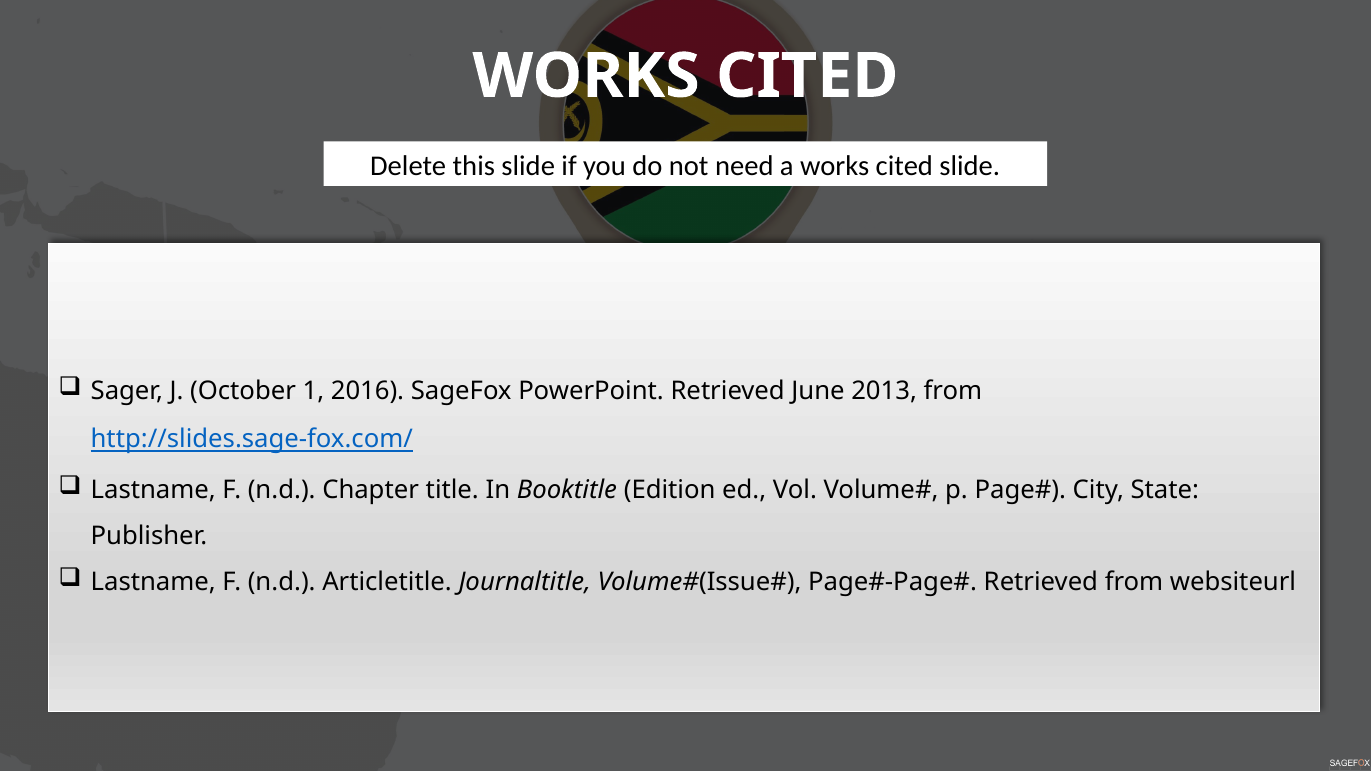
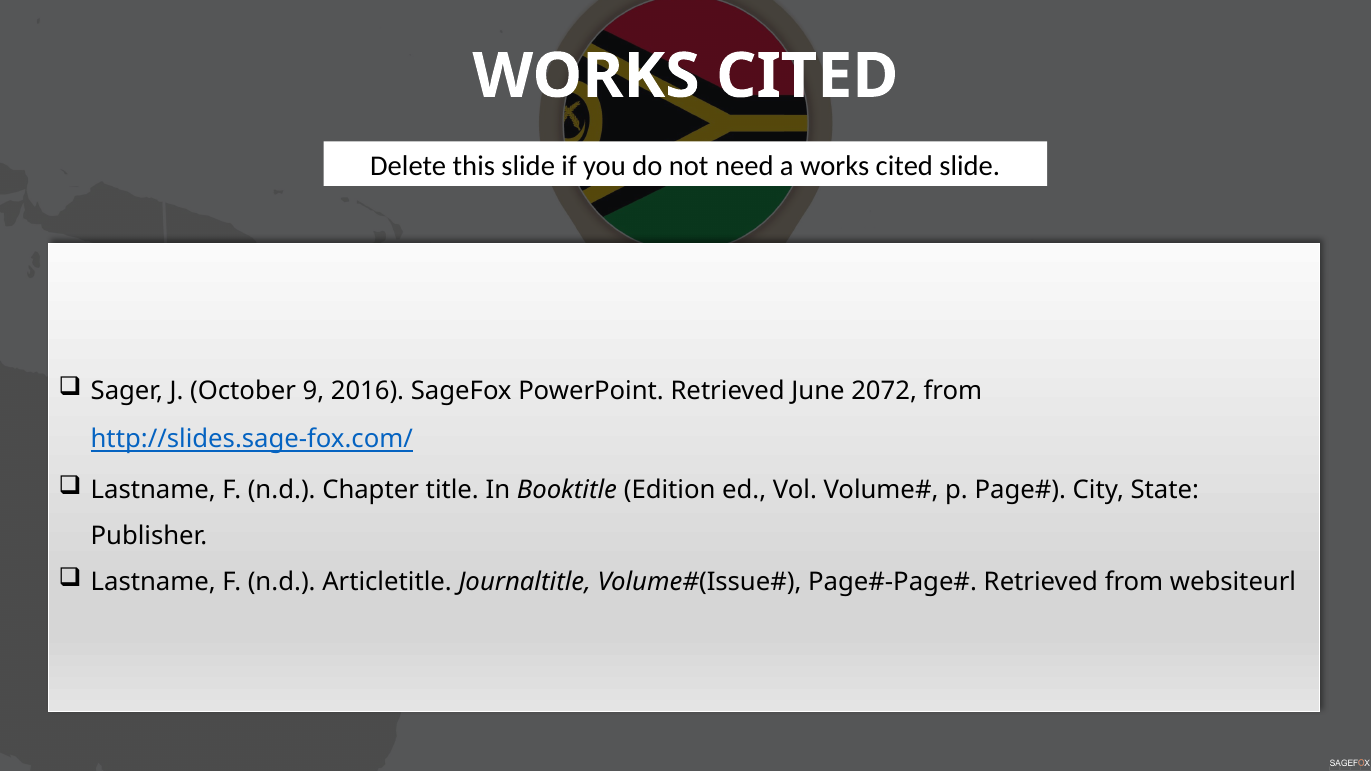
1: 1 -> 9 (313, 391)
2013: 2013 -> 2072 (884, 391)
